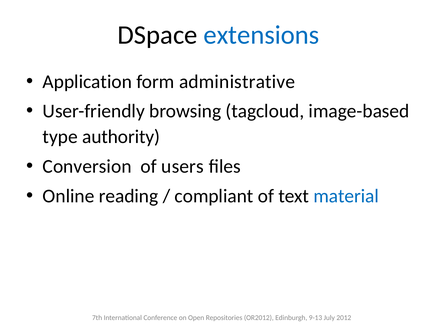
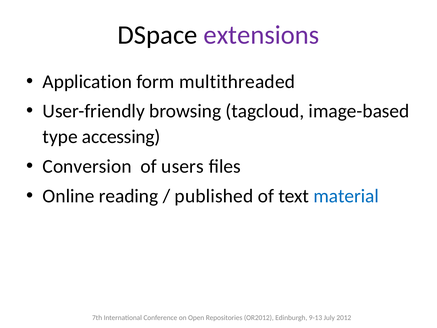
extensions colour: blue -> purple (261, 35)
administrative: administrative -> multithreaded (237, 82)
authority: authority -> accessing (121, 137)
compliant: compliant -> published (214, 196)
